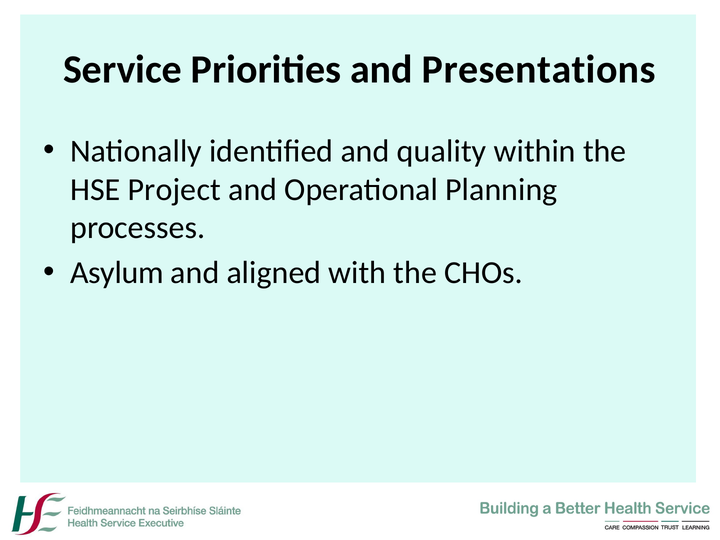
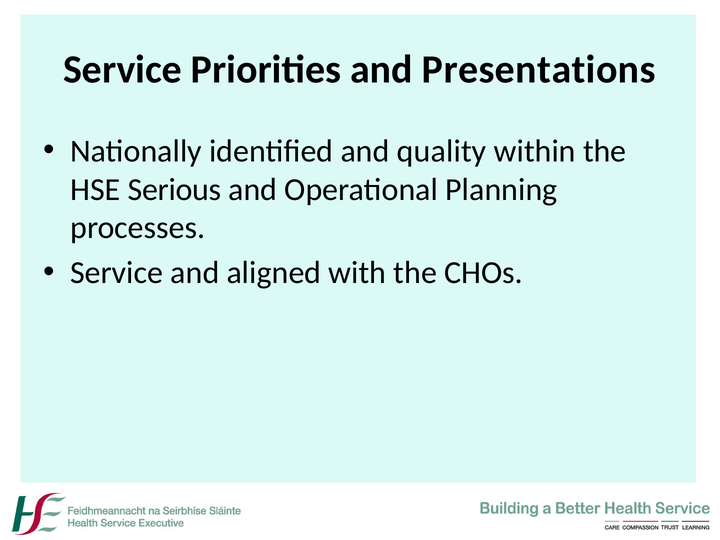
Project: Project -> Serious (174, 189)
Asylum: Asylum -> Service (117, 273)
